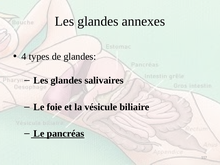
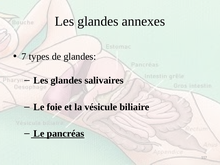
4: 4 -> 7 (24, 56)
